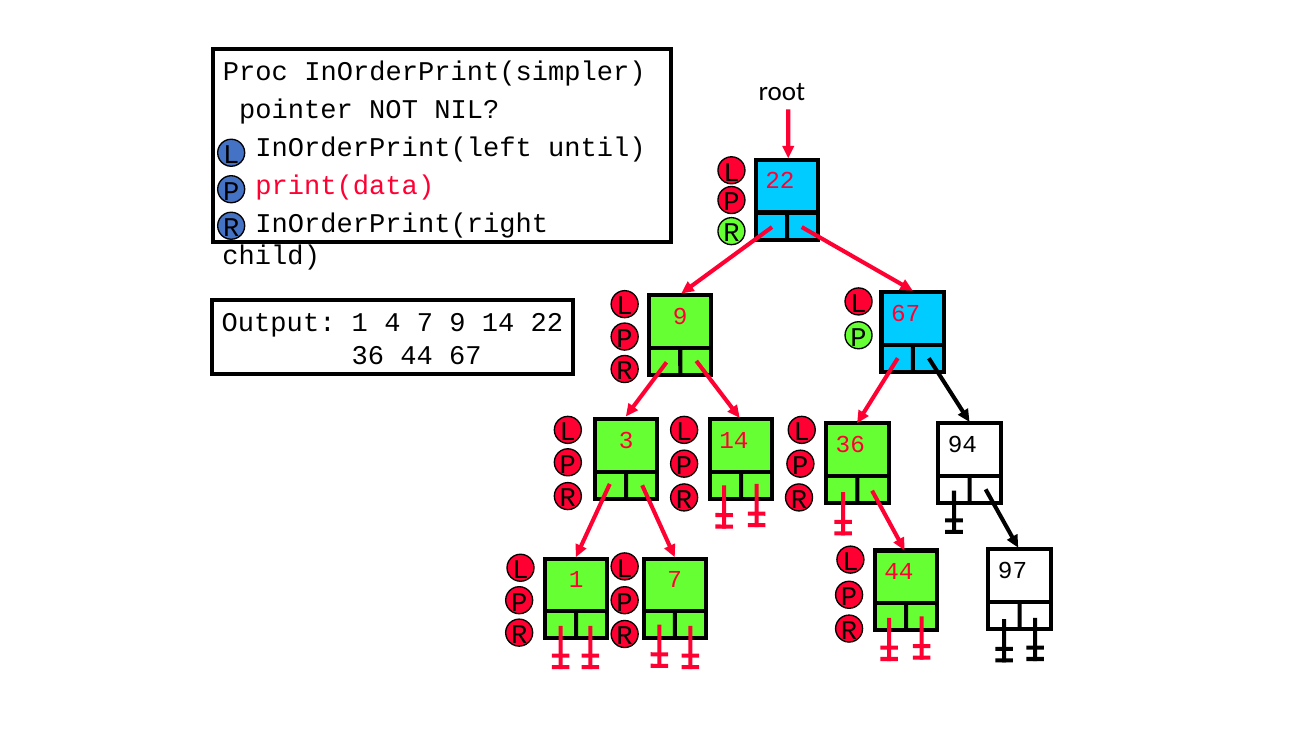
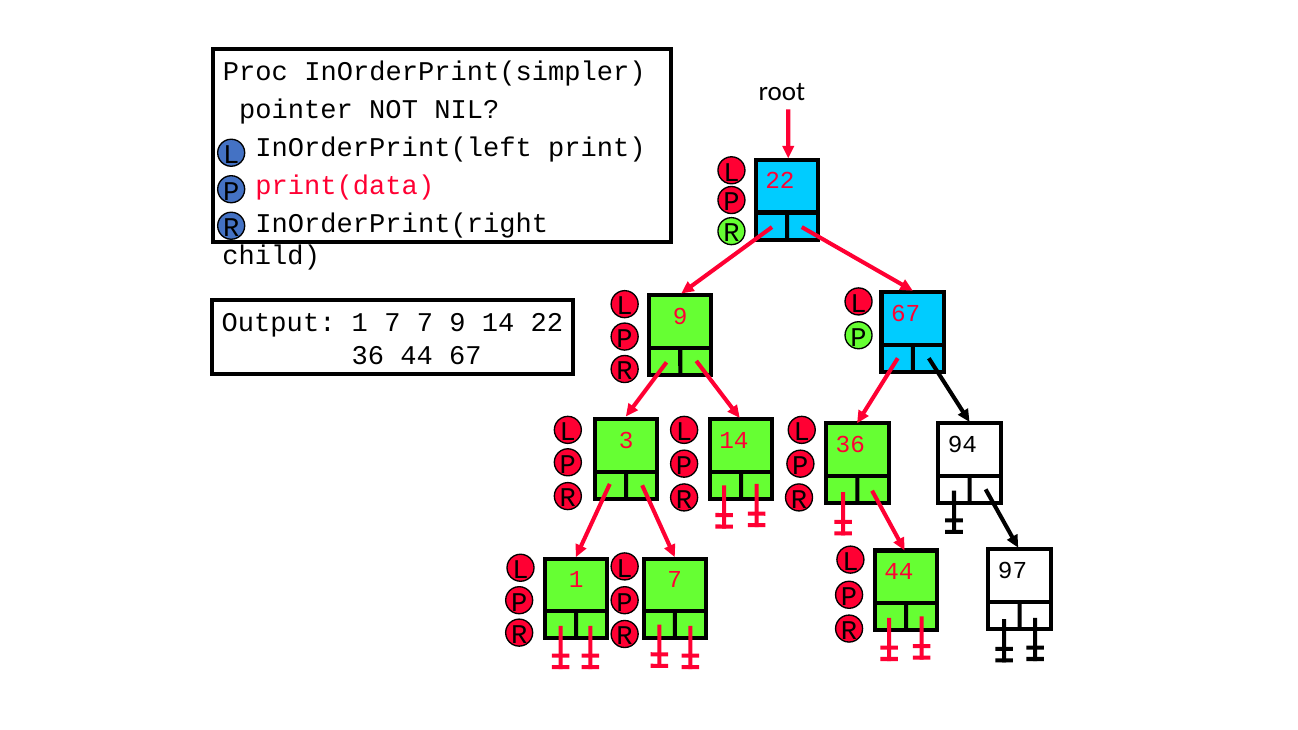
until: until -> print (597, 147)
1 4: 4 -> 7 (392, 323)
